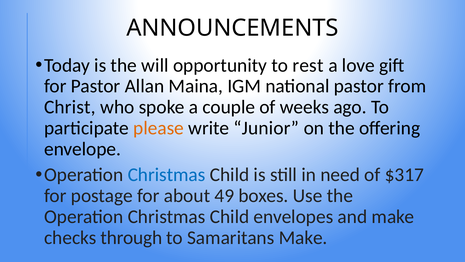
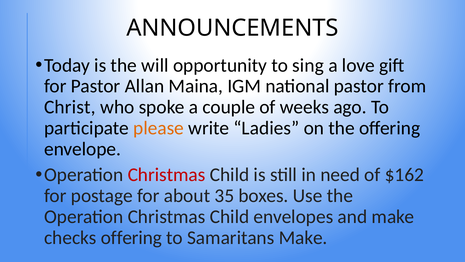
rest: rest -> sing (308, 65)
Junior: Junior -> Ladies (266, 128)
Christmas colour: blue -> red (167, 175)
$317: $317 -> $162 (404, 175)
49: 49 -> 35 (224, 196)
checks through: through -> offering (131, 237)
